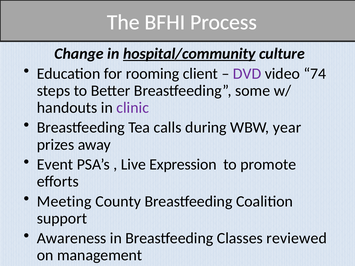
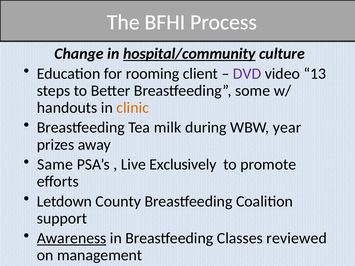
74: 74 -> 13 (315, 74)
clinic colour: purple -> orange (133, 108)
calls: calls -> milk (168, 128)
Event: Event -> Same (55, 165)
Expression: Expression -> Exclusively (183, 165)
Meeting: Meeting -> Letdown (64, 202)
Awareness underline: none -> present (72, 238)
